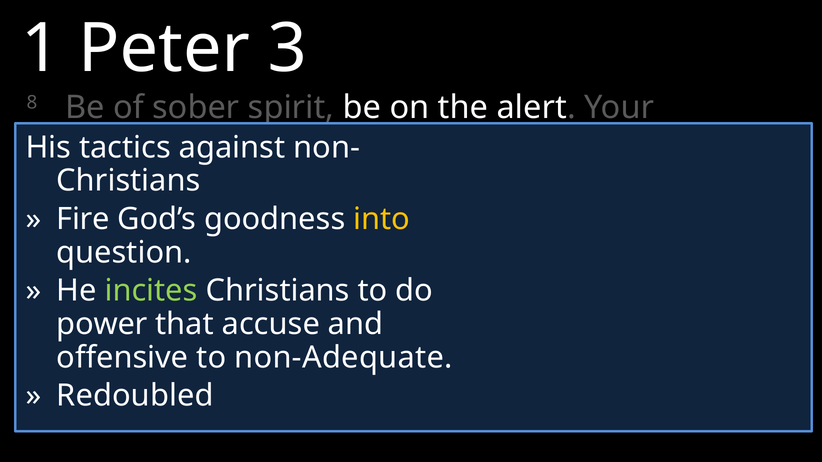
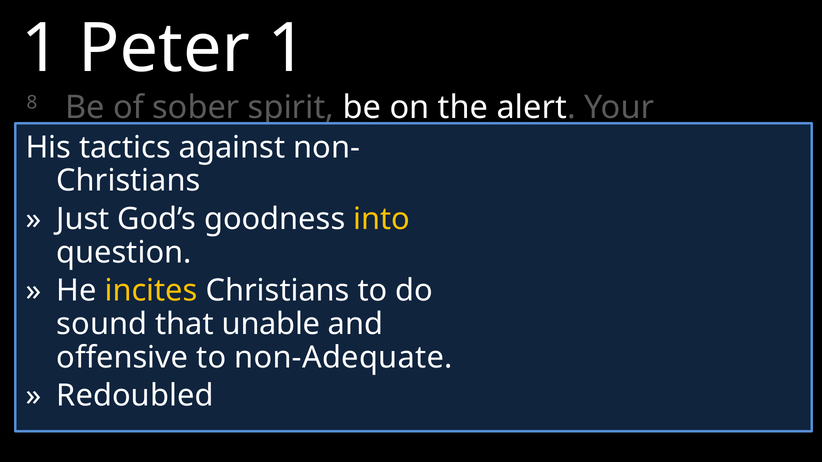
Peter 3: 3 -> 1 (287, 49)
Fire: Fire -> Just (83, 219)
incites colour: light green -> yellow (151, 291)
power: power -> sound (102, 324)
accuse: accuse -> unable (271, 324)
